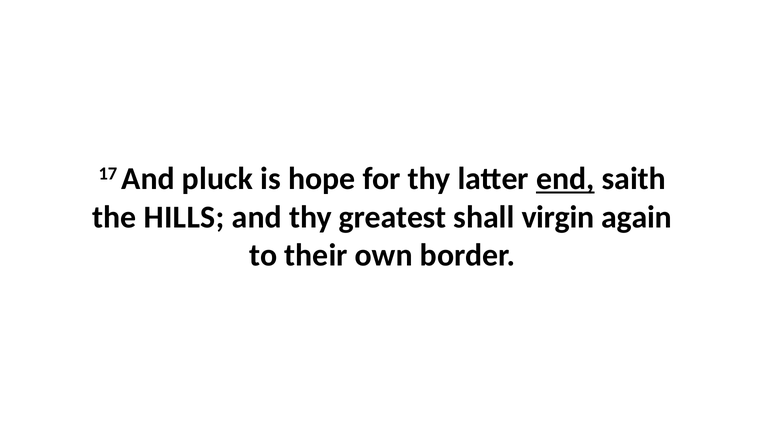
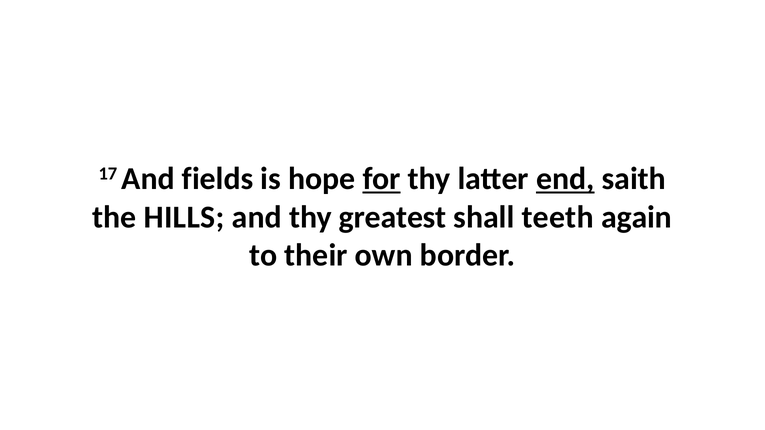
pluck: pluck -> fields (218, 179)
for underline: none -> present (382, 179)
virgin: virgin -> teeth (558, 217)
